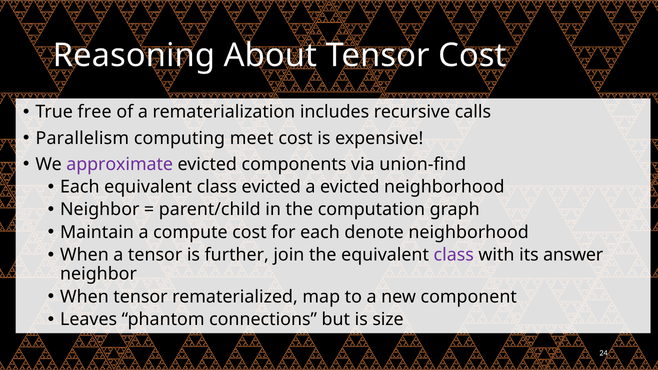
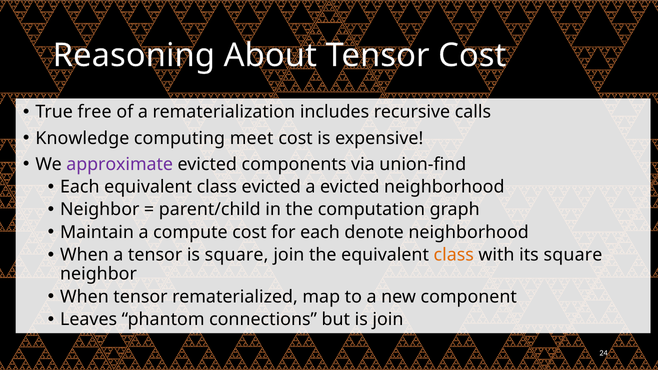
Parallelism: Parallelism -> Knowledge (82, 138)
is further: further -> square (237, 255)
class colour: purple -> orange (454, 255)
its answer: answer -> square (573, 255)
is size: size -> join (388, 319)
